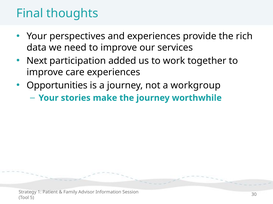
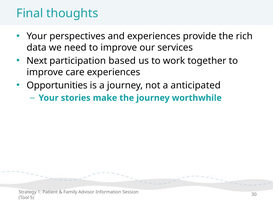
added: added -> based (122, 61)
workgroup: workgroup -> anticipated (196, 86)
